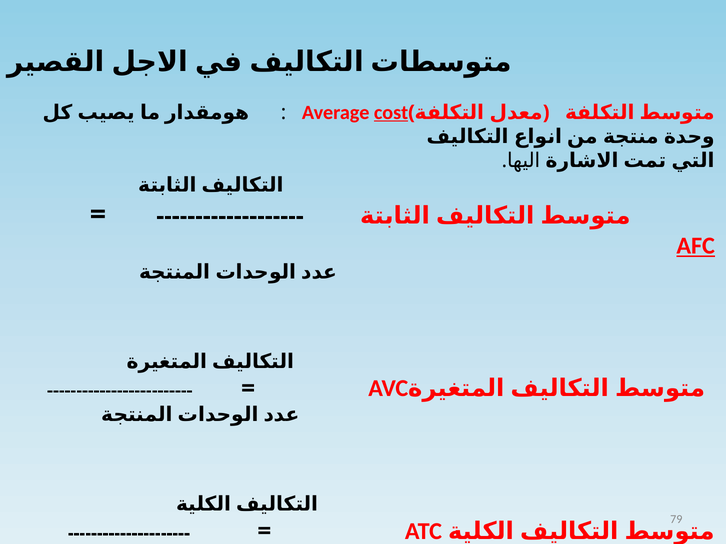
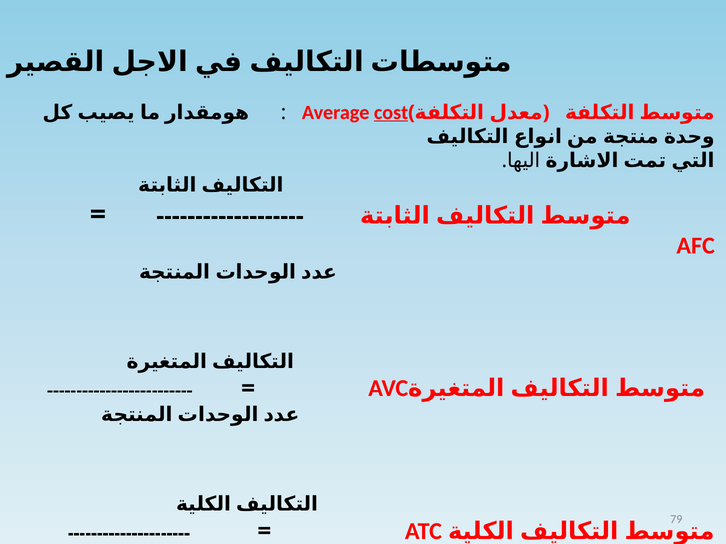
AFC underline: present -> none (696, 246)
